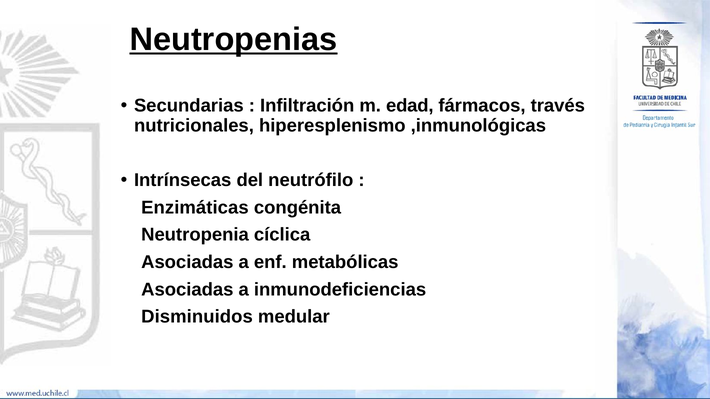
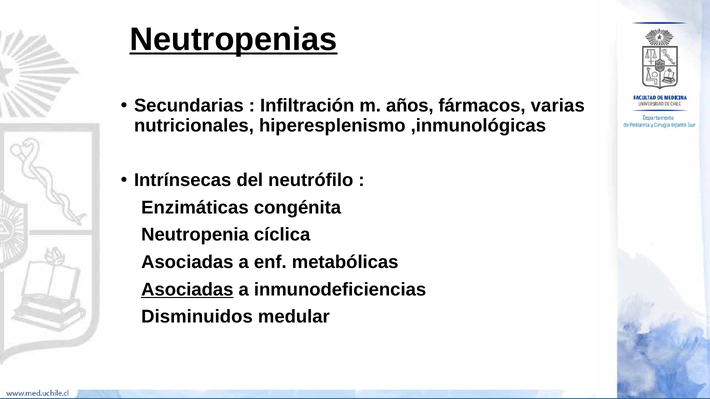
edad: edad -> años (410, 106)
través: través -> varias (558, 106)
Asociadas underline: none -> present (187, 290)
